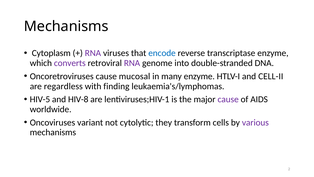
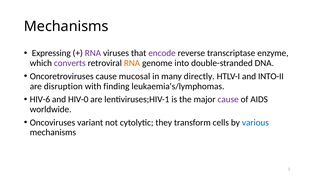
Cytoplasm: Cytoplasm -> Expressing (51, 53)
encode colour: blue -> purple (162, 53)
RNA colour: purple -> orange (132, 63)
many enzyme: enzyme -> directly (199, 76)
CELL-II: CELL-II -> INTO-II (271, 76)
regardless: regardless -> disruption (63, 86)
HIV-5: HIV-5 -> HIV-6 (40, 99)
HIV-8: HIV-8 -> HIV-0 (78, 99)
various colour: purple -> blue (255, 122)
